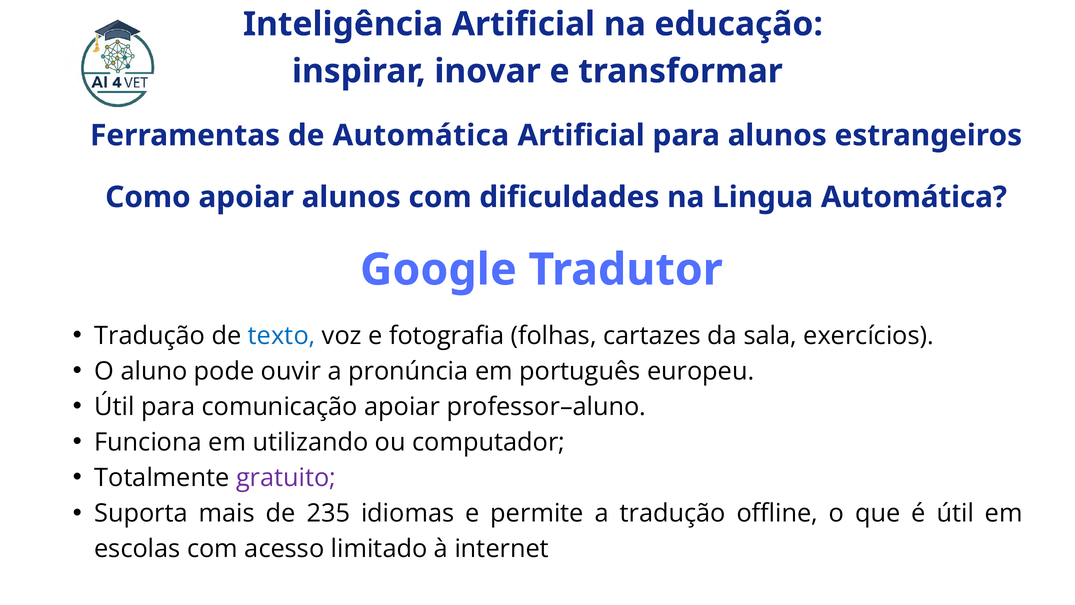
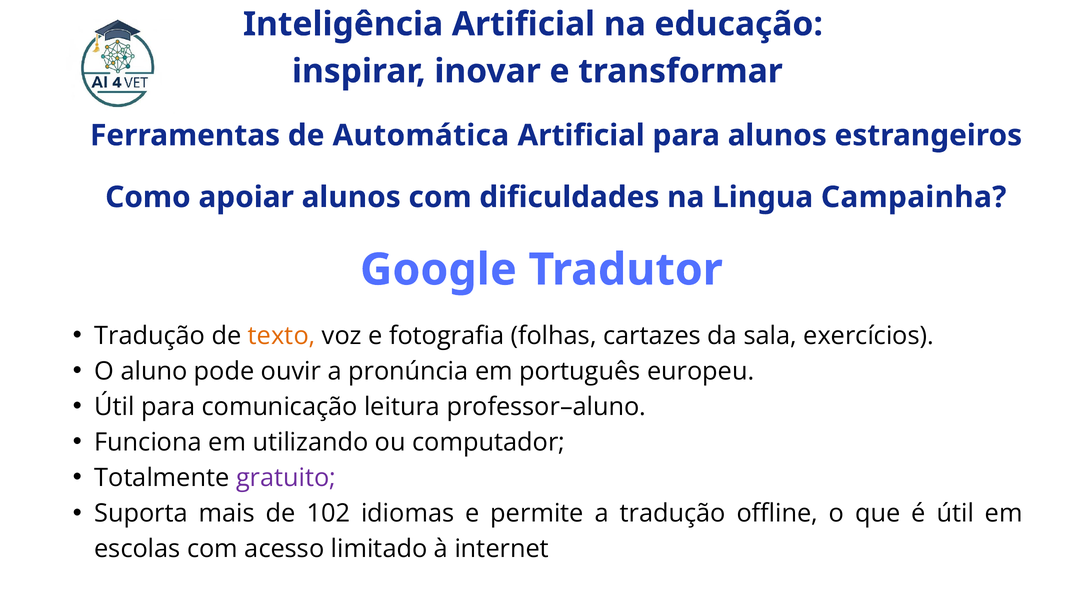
Lingua Automática: Automática -> Campainha (914, 197)
texto colour: blue -> orange (282, 336)
comunicação apoiar: apoiar -> leitura (402, 407)
235: 235 -> 102 (328, 513)
